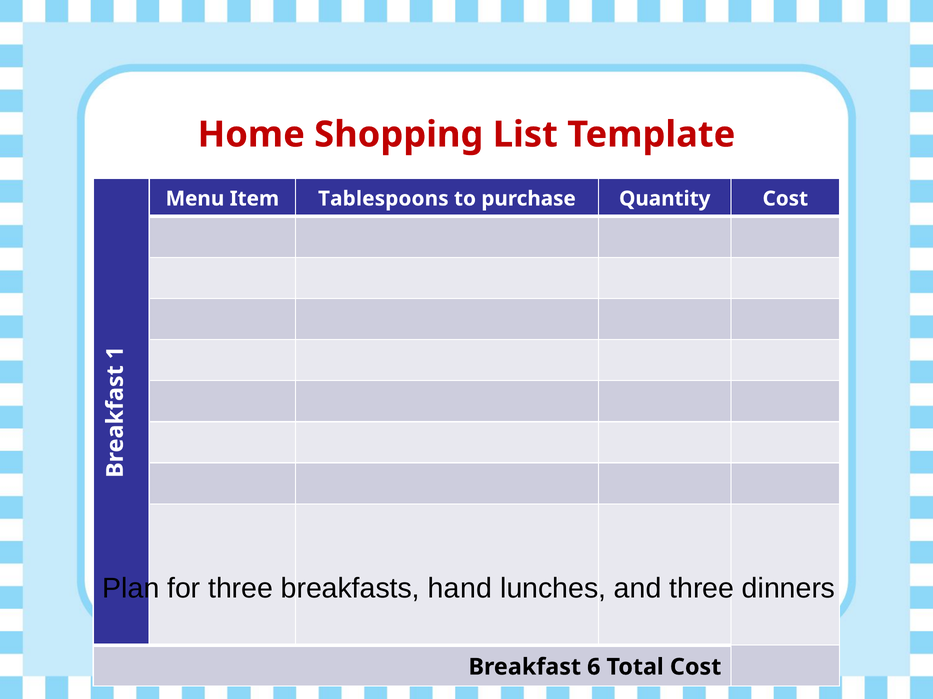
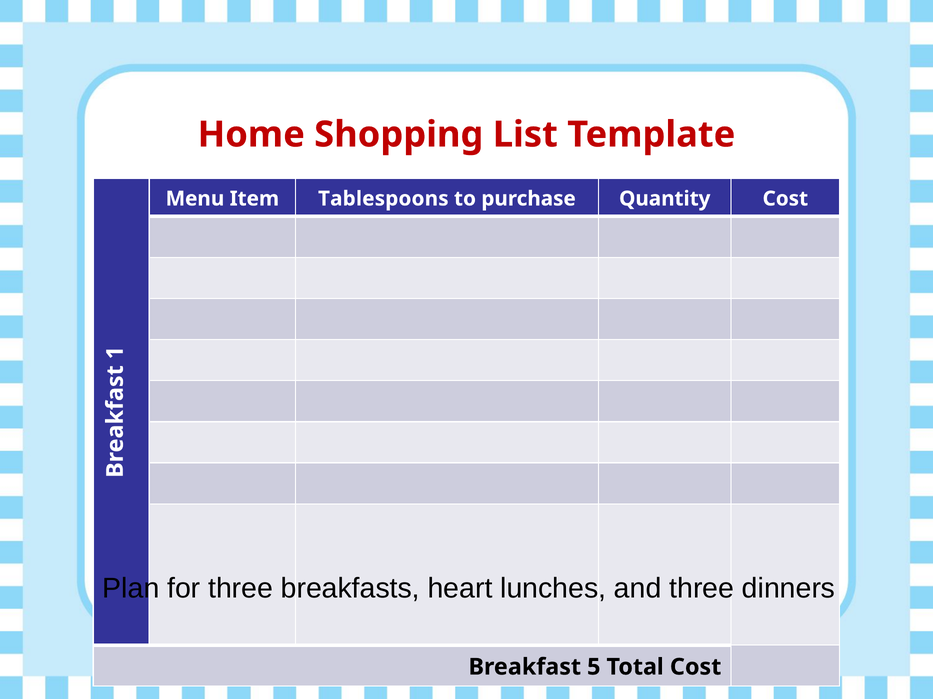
hand: hand -> heart (460, 589)
6: 6 -> 5 (594, 668)
